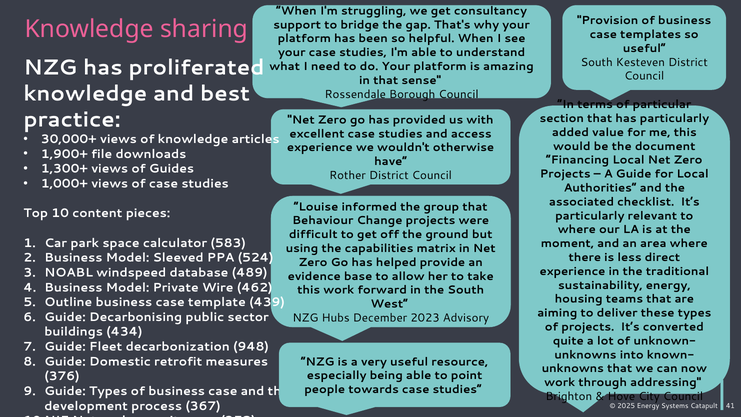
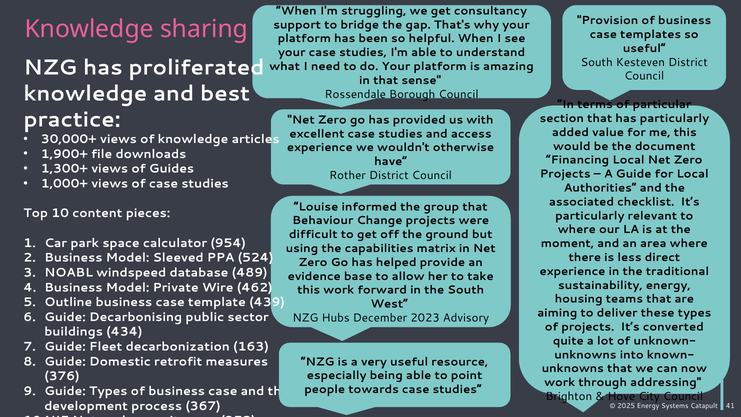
583: 583 -> 954 (228, 243)
948: 948 -> 163 (251, 347)
